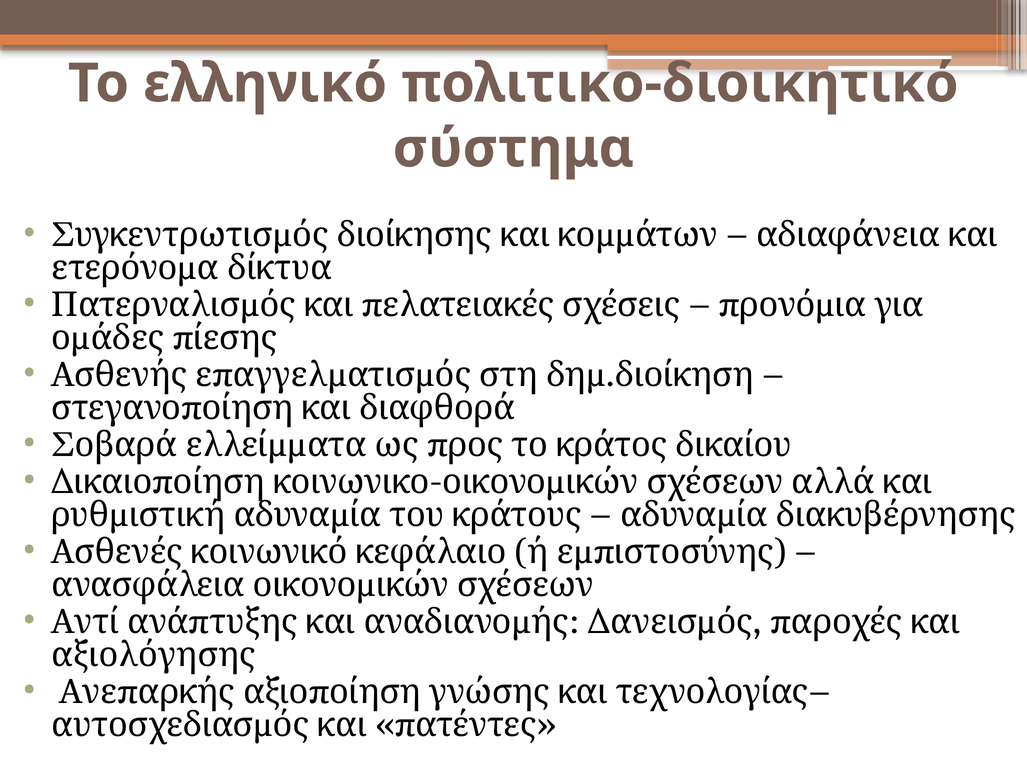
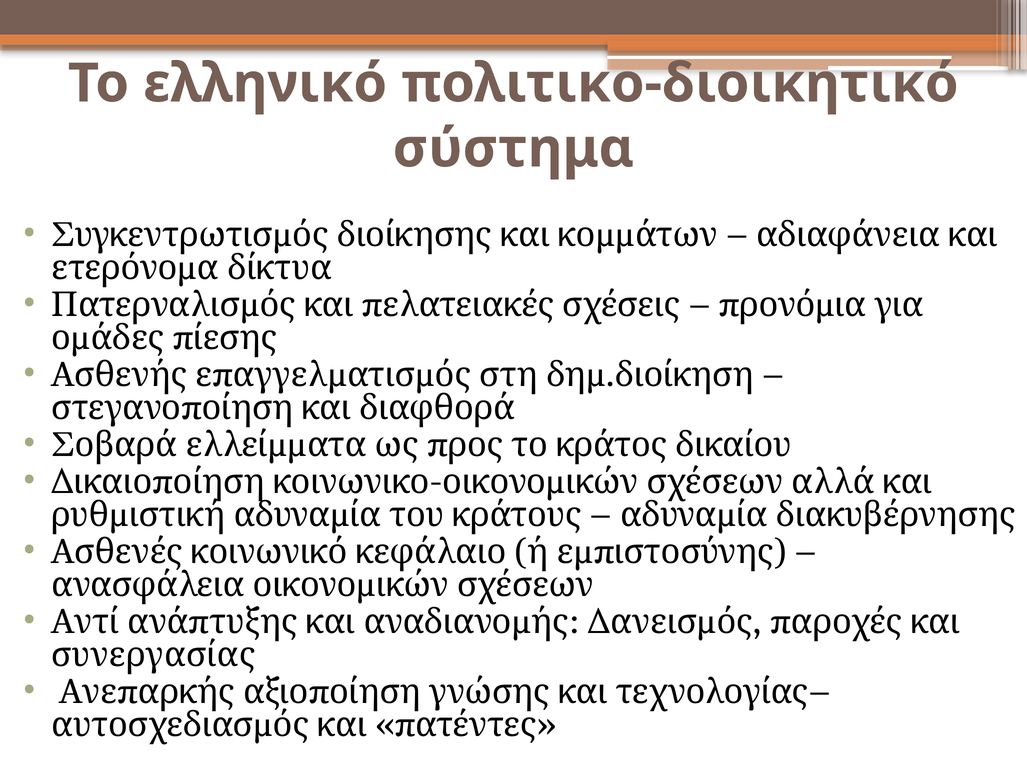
αξιολόγησης: αξιολόγησης -> συνεργασίας (153, 655)
